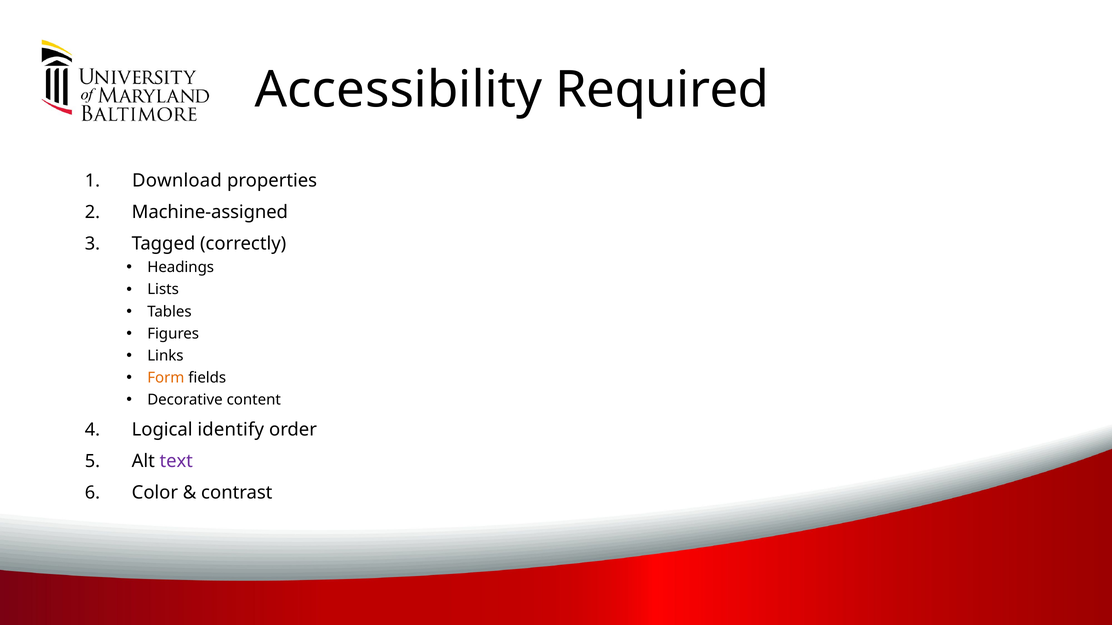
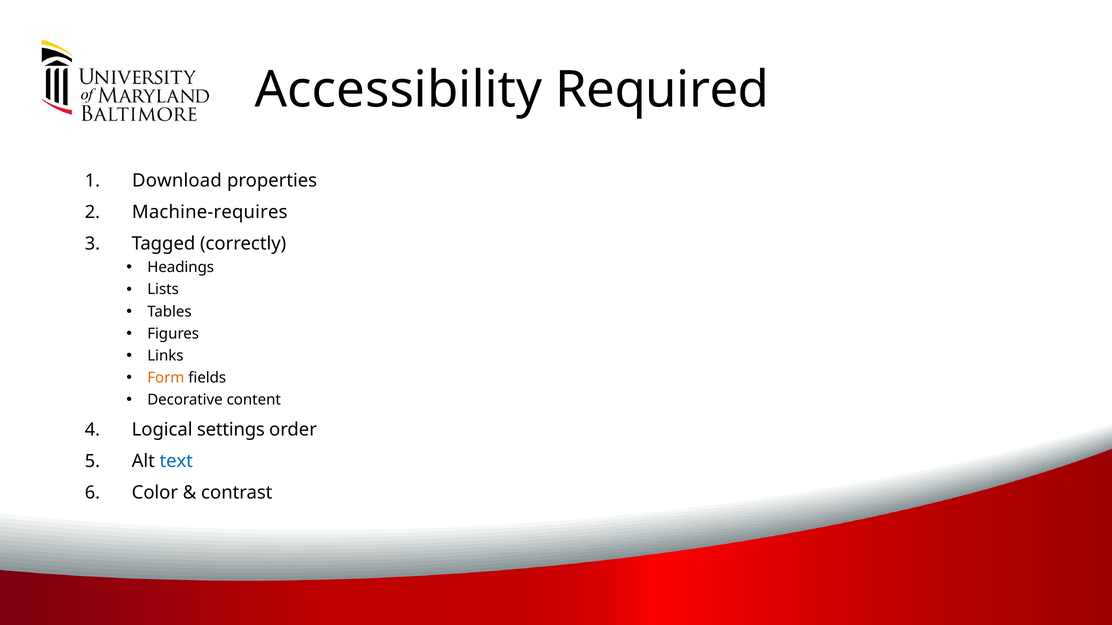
Machine-assigned: Machine-assigned -> Machine-requires (210, 212)
identify: identify -> settings (231, 430)
text colour: purple -> blue (176, 461)
